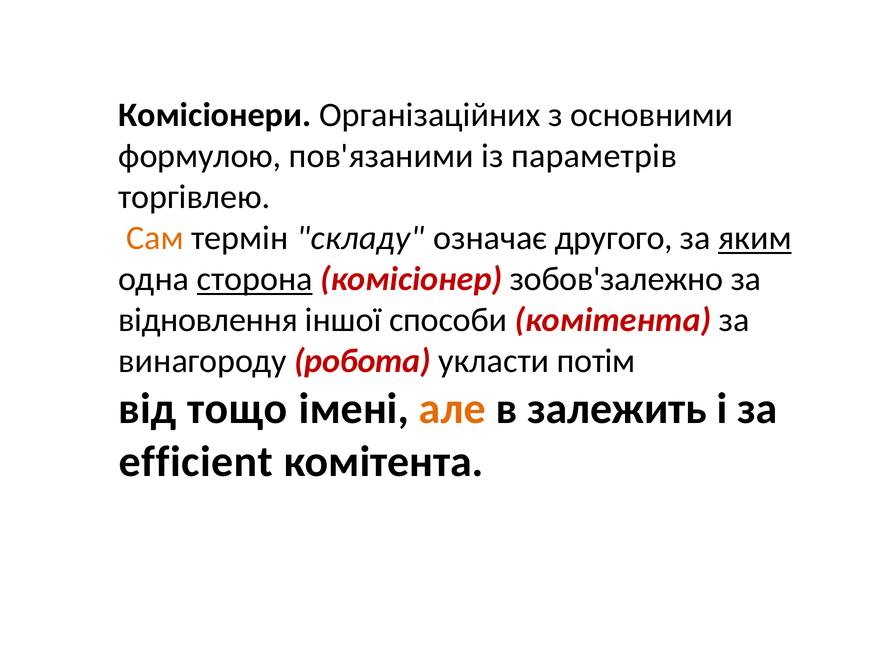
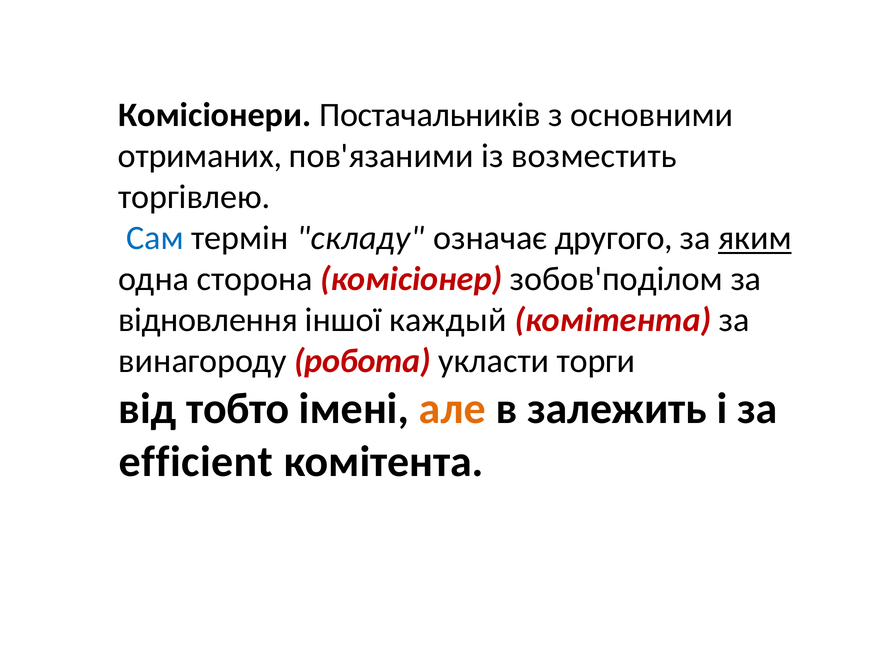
Організаційних: Організаційних -> Постачальників (430, 115)
формулою: формулою -> отриманих (200, 156)
параметрів: параметрів -> возместить (594, 156)
Сам colour: orange -> blue (155, 238)
сторона underline: present -> none (255, 279)
зобов'залежно: зобов'залежно -> зобов'поділом (616, 279)
способи: способи -> каждый (448, 320)
потім: потім -> торги (596, 361)
тощо: тощо -> тобто (238, 409)
